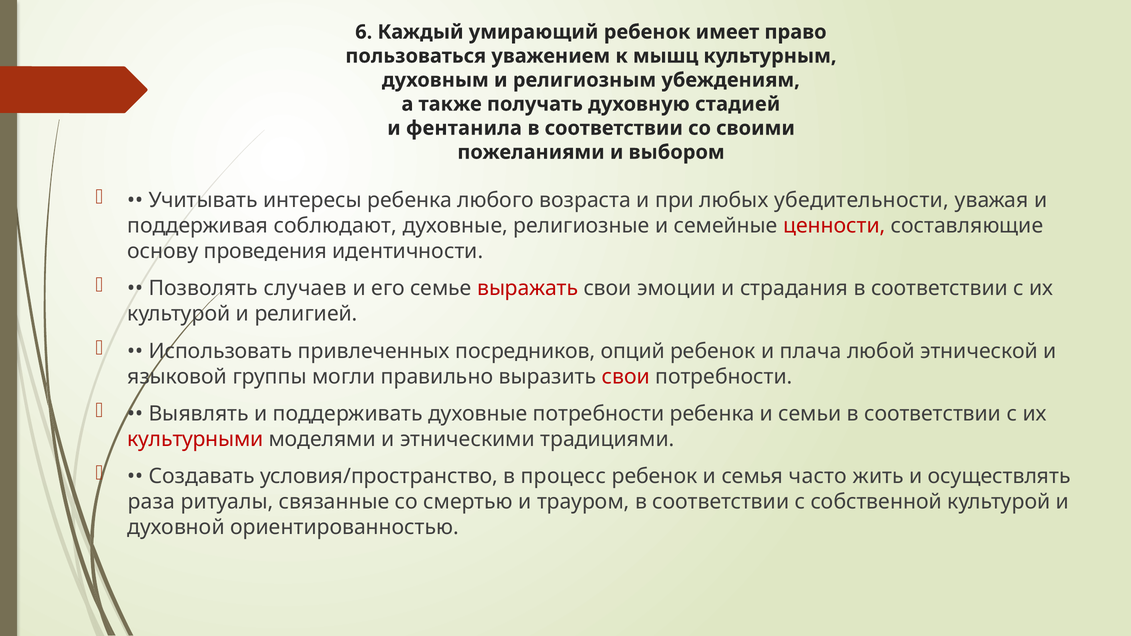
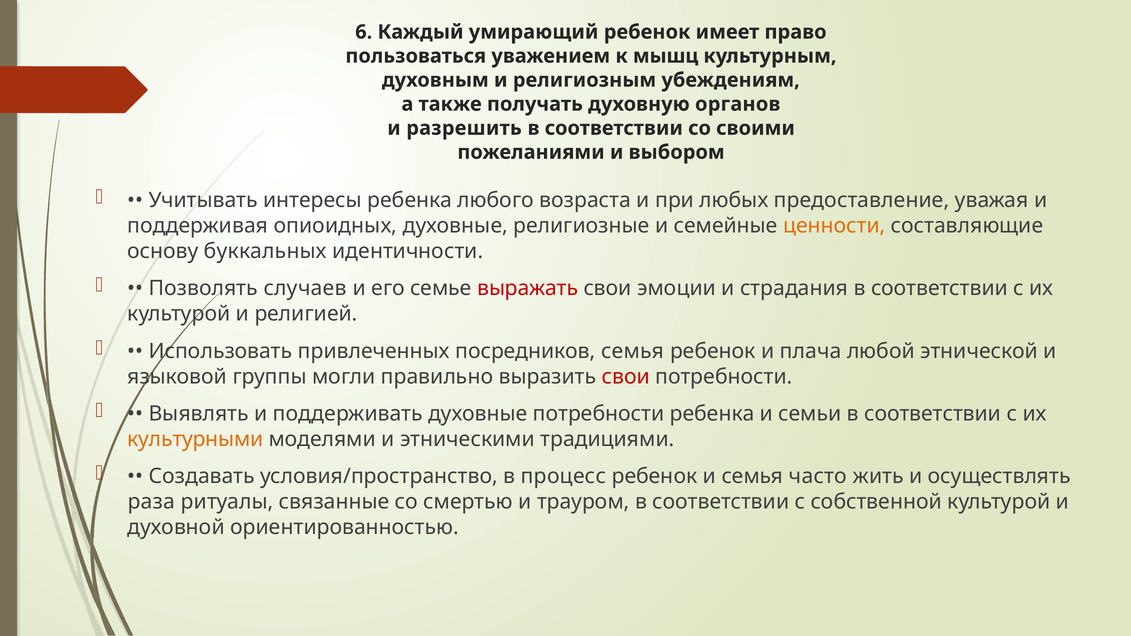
стадией: стадией -> органов (738, 104)
фентанила: фентанила -> разрешить (464, 128)
убедительности: убедительности -> предоставление (862, 200)
соблюдают: соблюдают -> опиоидных (335, 226)
ценности colour: red -> orange (834, 226)
проведения: проведения -> буккальных (265, 251)
посредников опций: опций -> семья (633, 351)
культурными colour: red -> orange (195, 439)
